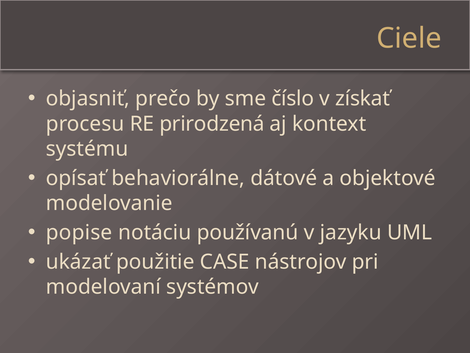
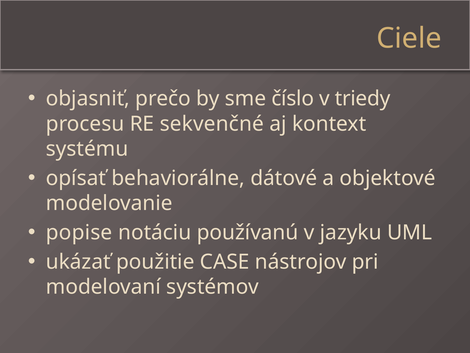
získať: získať -> triedy (363, 99)
prirodzená: prirodzená -> sekvenčné (212, 124)
